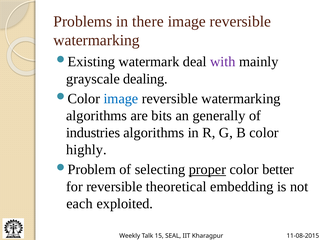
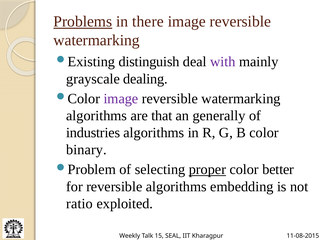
Problems underline: none -> present (83, 22)
watermark: watermark -> distinguish (149, 62)
image colour: blue -> purple (121, 99)
bits: bits -> that (162, 116)
highly: highly -> binary (86, 150)
reversible theoretical: theoretical -> algorithms (176, 187)
each: each -> ratio (80, 204)
